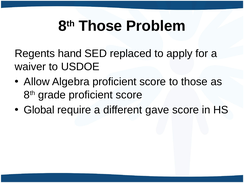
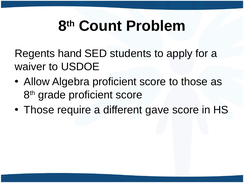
8th Those: Those -> Count (100, 26)
replaced: replaced -> students (131, 54)
Global: Global -> Those (39, 110)
